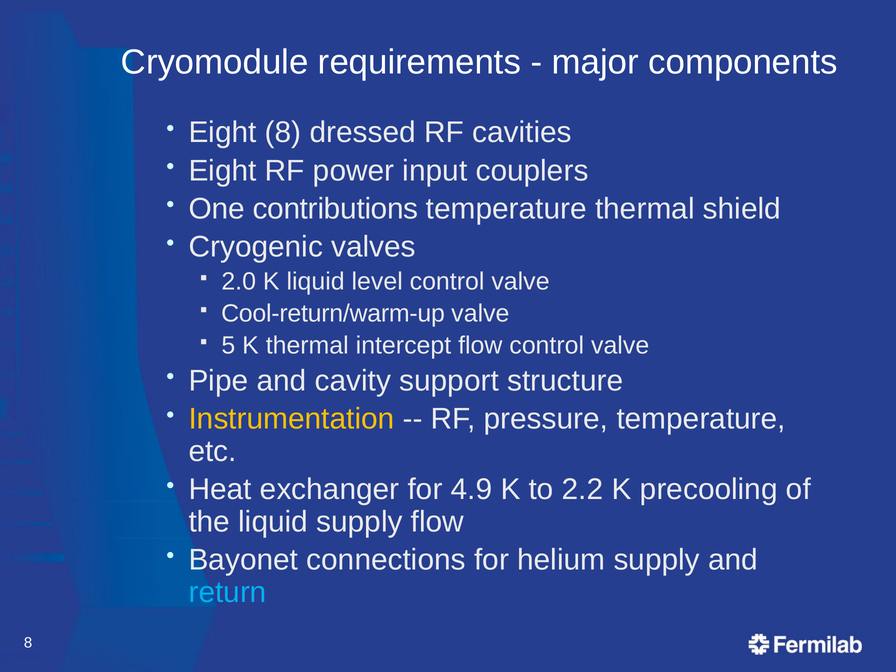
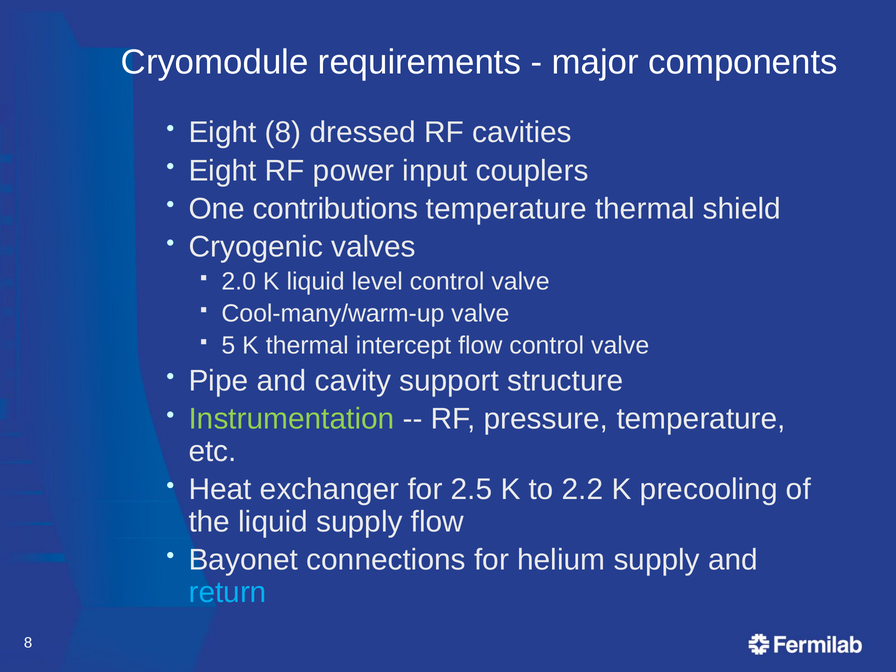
Cool-return/warm-up: Cool-return/warm-up -> Cool-many/warm-up (333, 313)
Instrumentation colour: yellow -> light green (292, 419)
4.9: 4.9 -> 2.5 (471, 489)
